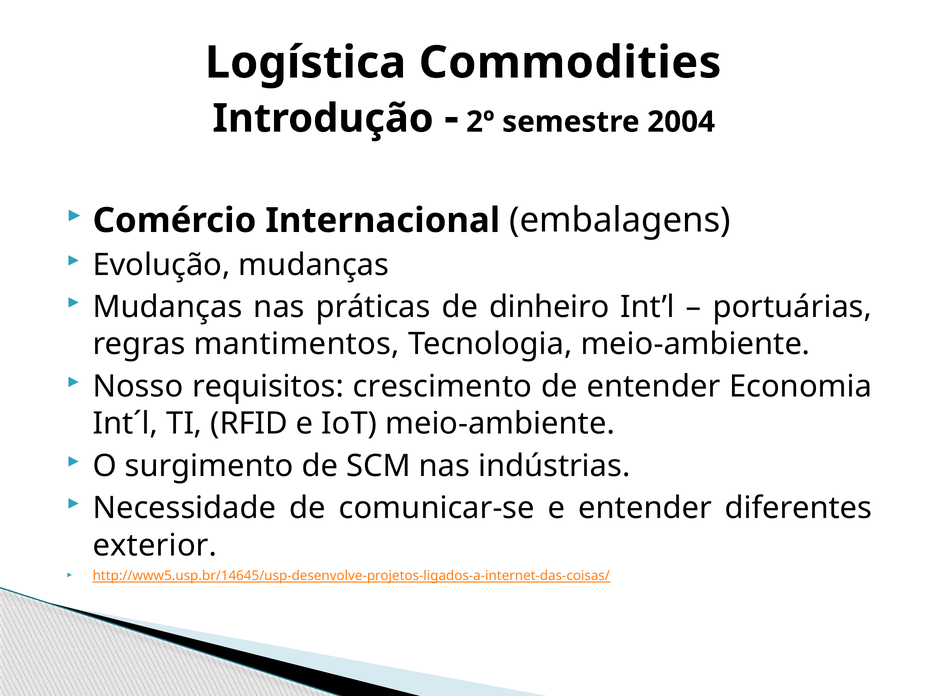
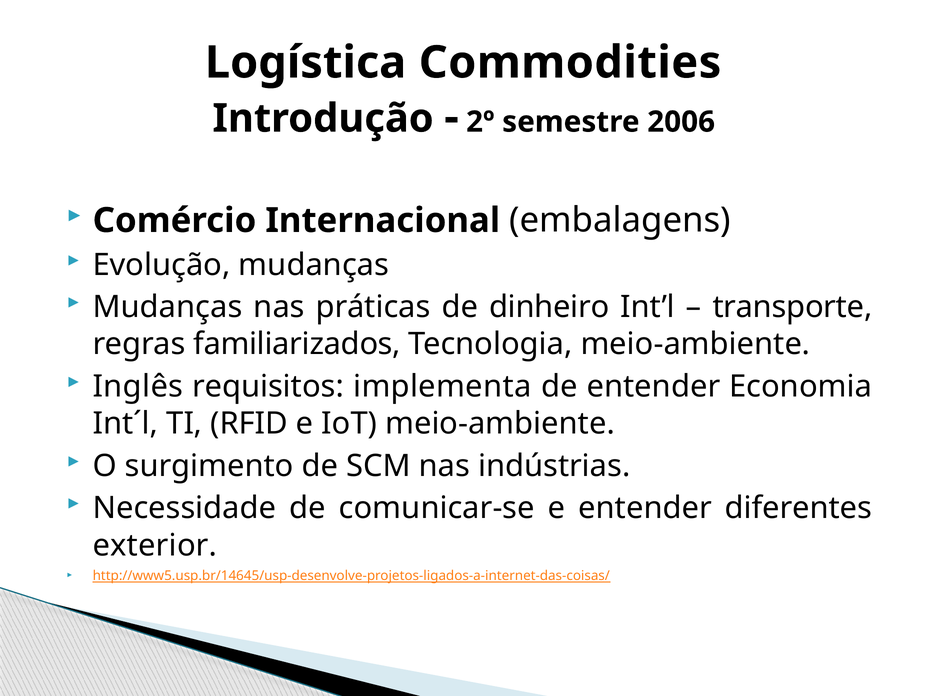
2004: 2004 -> 2006 (681, 122)
portuárias: portuárias -> transporte (792, 307)
mantimentos: mantimentos -> familiarizados (297, 344)
Nosso: Nosso -> Inglês (138, 387)
crescimento: crescimento -> implementa (442, 387)
